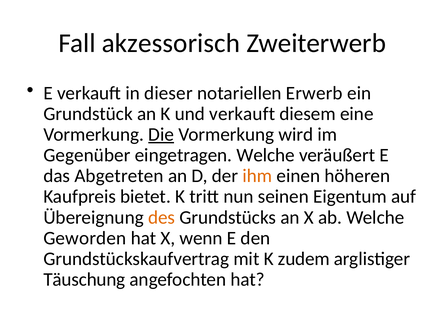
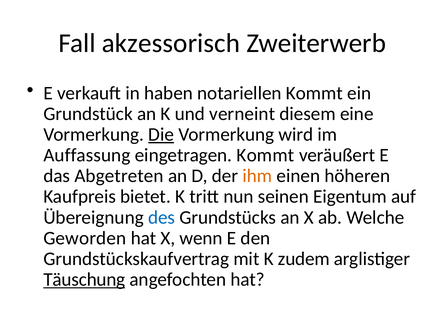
dieser: dieser -> haben (169, 93)
notariellen Erwerb: Erwerb -> Kommt (314, 93)
und verkauft: verkauft -> verneint (242, 114)
Gegenüber: Gegenüber -> Auffassung (87, 155)
eingetragen Welche: Welche -> Kommt (265, 155)
des colour: orange -> blue (162, 217)
Täuschung underline: none -> present (84, 279)
